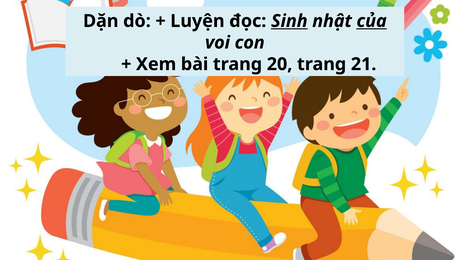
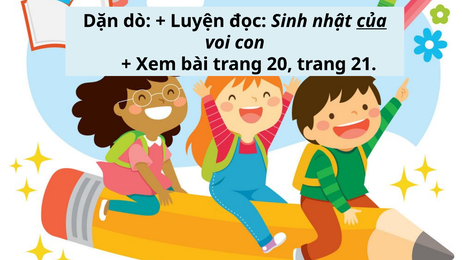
Sinh underline: present -> none (289, 21)
